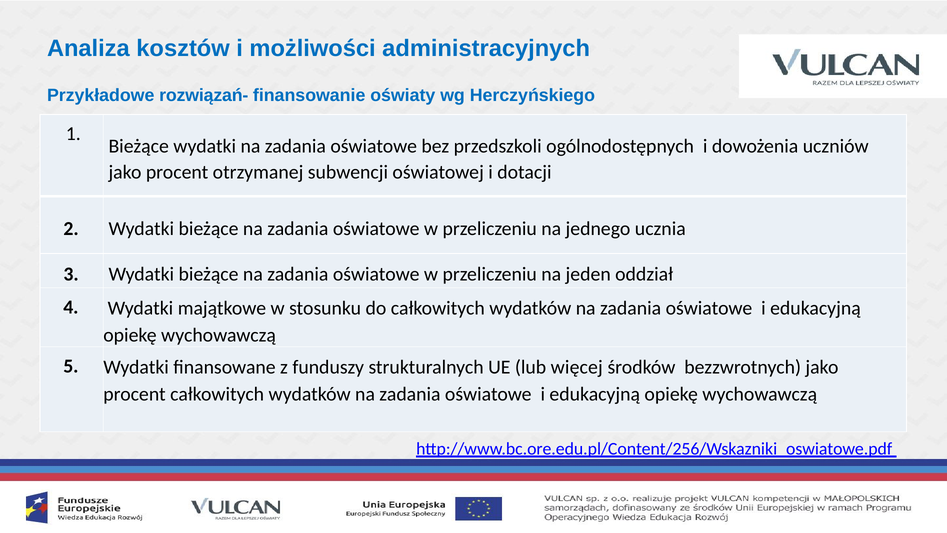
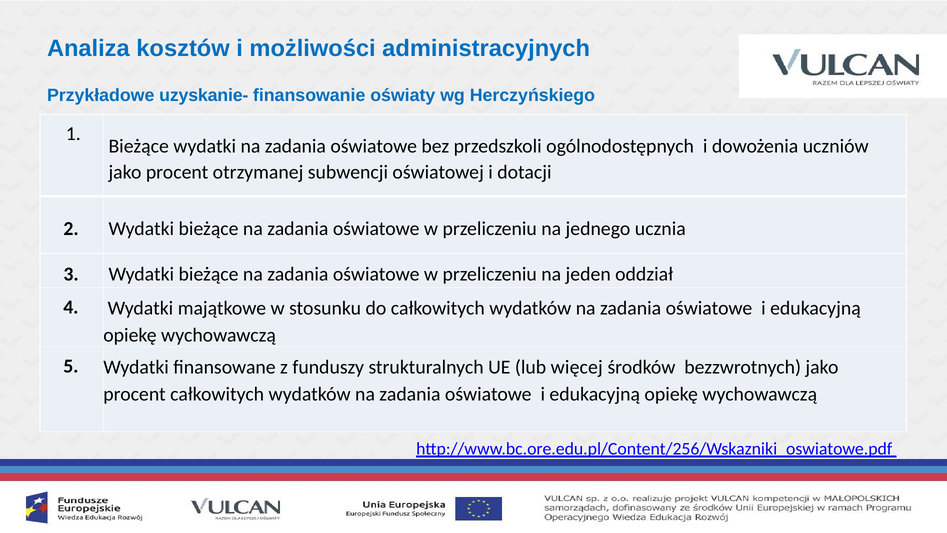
rozwiązań-: rozwiązań- -> uzyskanie- (204, 95)
